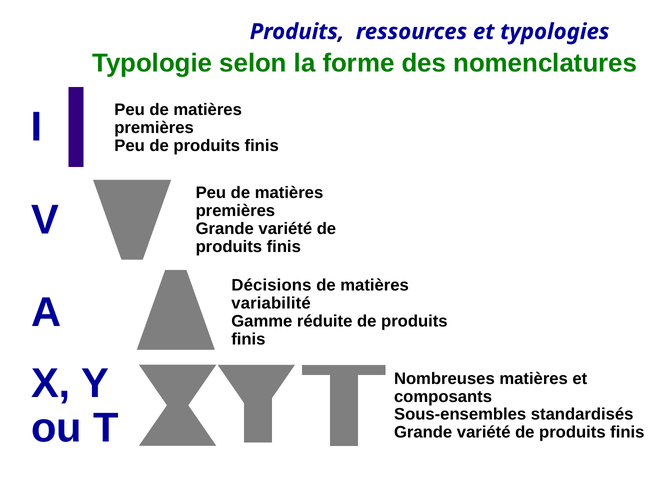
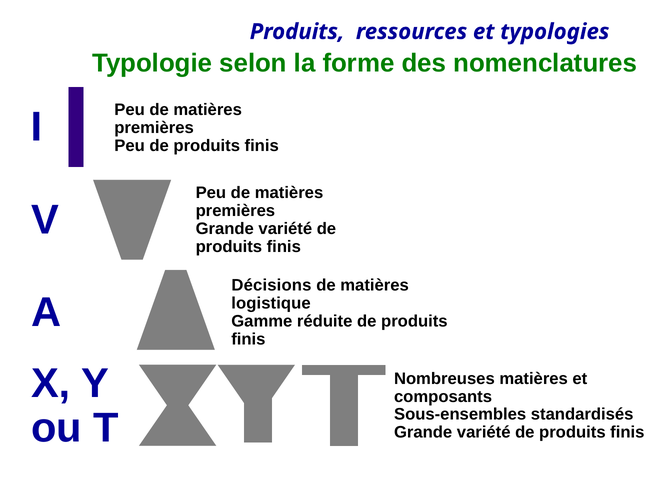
variabilité: variabilité -> logistique (271, 304)
